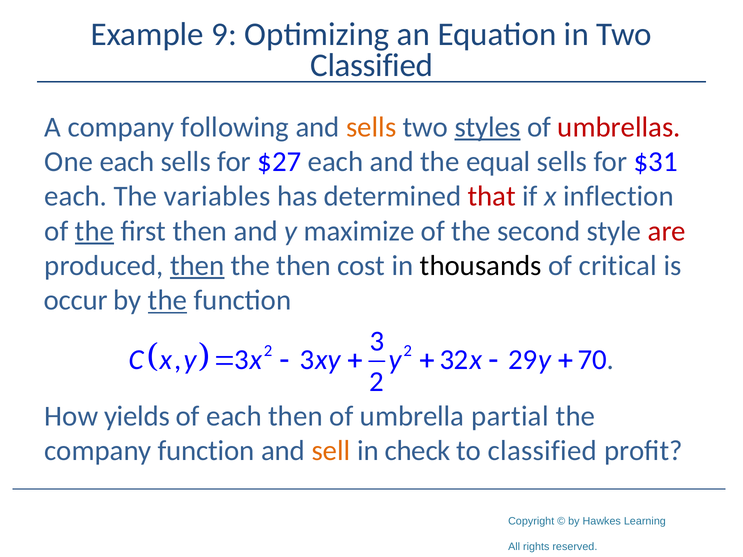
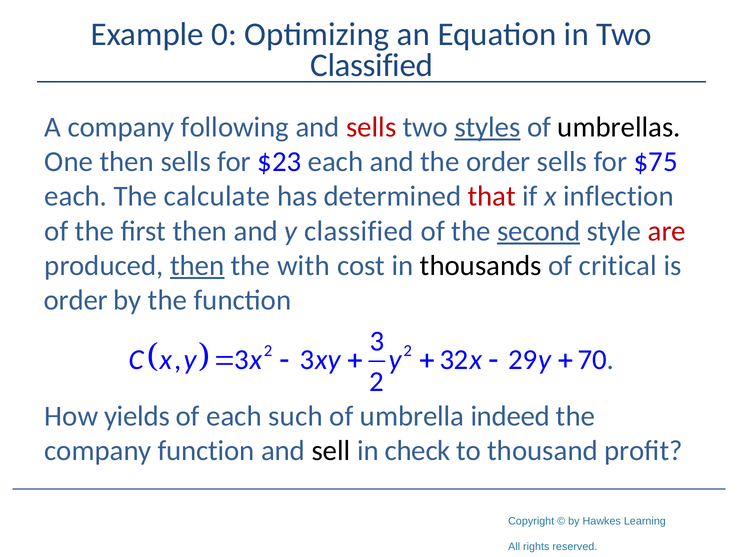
9: 9 -> 0 (224, 34)
sells colour: orange -> red (371, 127)
umbrellas colour: red -> black (619, 127)
One each: each -> then (127, 162)
$27: $27 -> $23 (279, 162)
the equal: equal -> order (498, 162)
$31: $31 -> $75 (656, 162)
variables: variables -> calculate (217, 196)
the underline: present -> none (94, 231)
y maximize: maximize -> classified (359, 231)
second underline: none -> present (539, 231)
the then: then -> with (303, 266)
occur: occur -> order (76, 301)
the underline: present -> none (168, 301)
each then: then -> such (295, 416)
partial: partial -> indeed (510, 416)
sell colour: orange -> black (331, 451)
to classified: classified -> thousand (543, 451)
